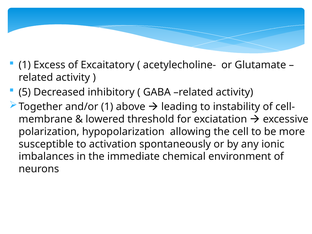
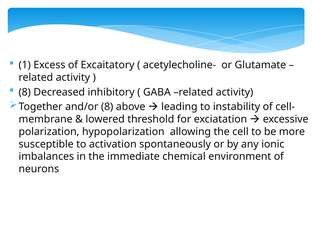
5: 5 -> 8 (25, 92)
and/or 1: 1 -> 8 (107, 107)
